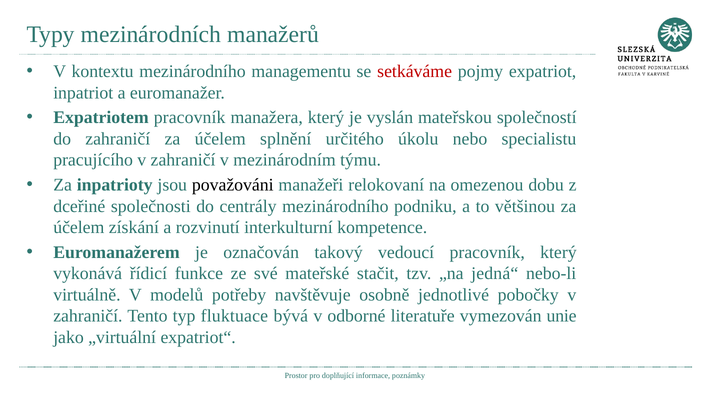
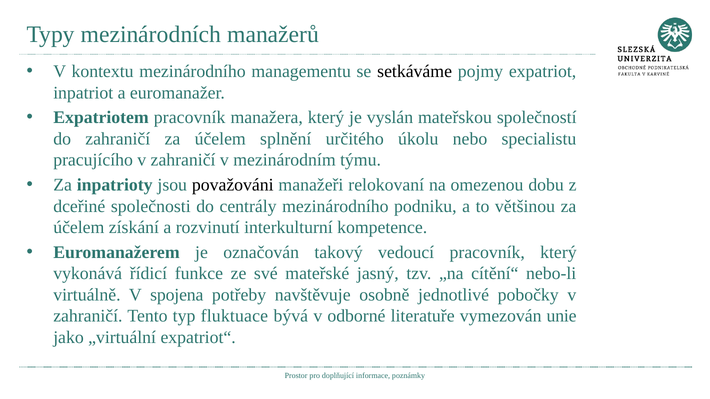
setkáváme colour: red -> black (415, 71)
stačit: stačit -> jasný (378, 274)
jedná“: jedná“ -> cítění“ (495, 274)
modelů: modelů -> spojena (177, 295)
